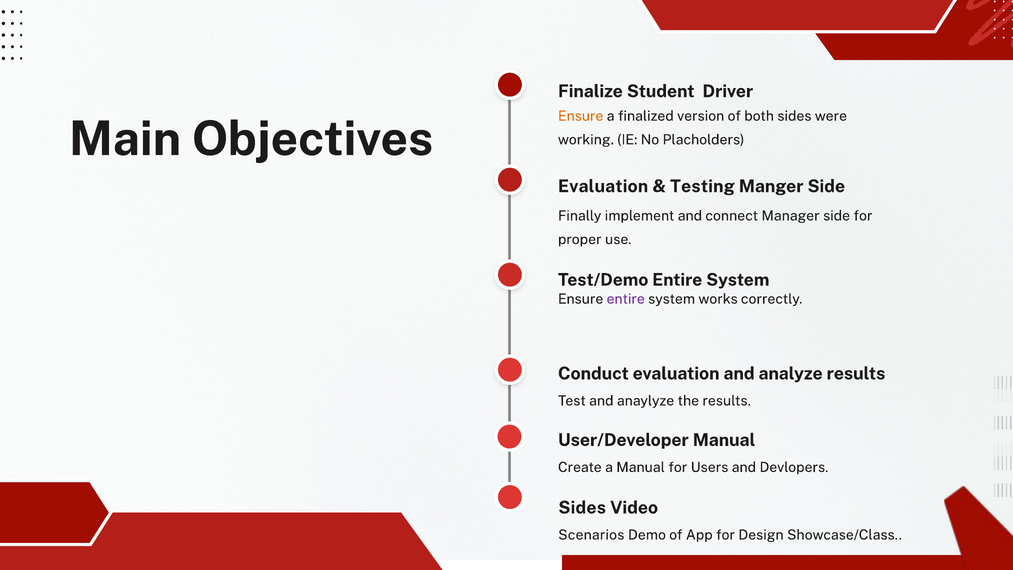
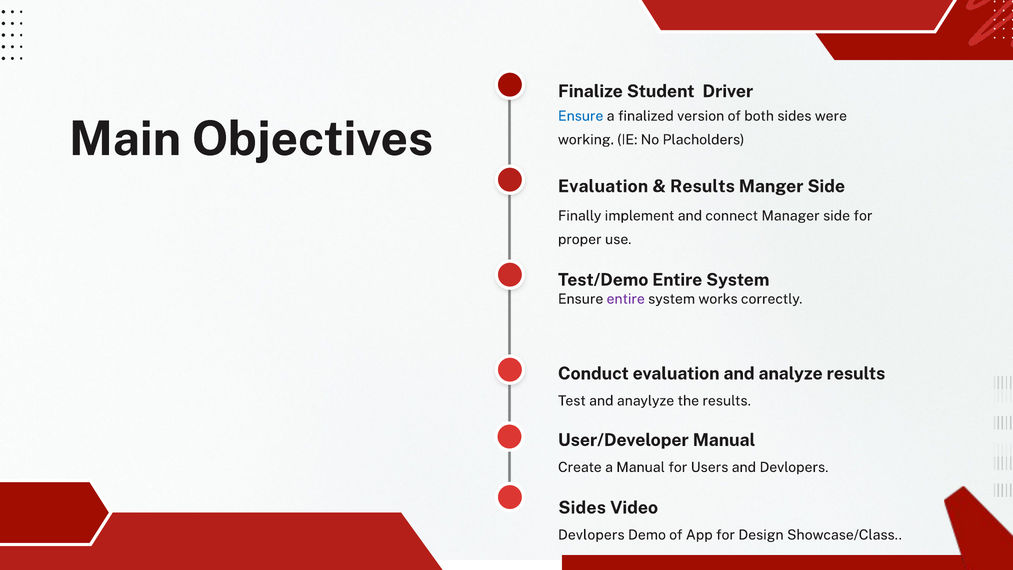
Ensure colour: orange -> blue (581, 116)
Testing: Testing -> Results (702, 186)
Scenarios: Scenarios -> Devlopers (591, 535)
